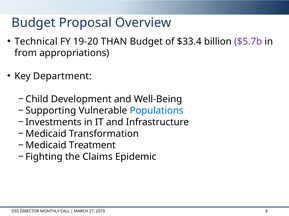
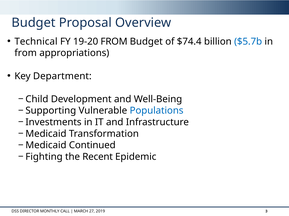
19-20 THAN: THAN -> FROM (114, 42)
$33.4: $33.4 -> $74.4 (189, 42)
$5.7b colour: purple -> blue (248, 42)
Treatment: Treatment -> Continued (92, 146)
Claims: Claims -> Recent (98, 157)
